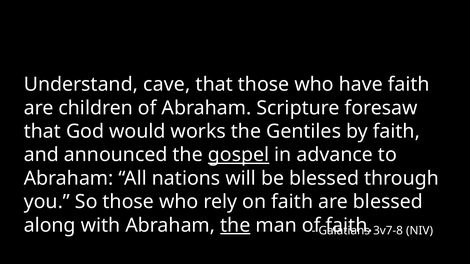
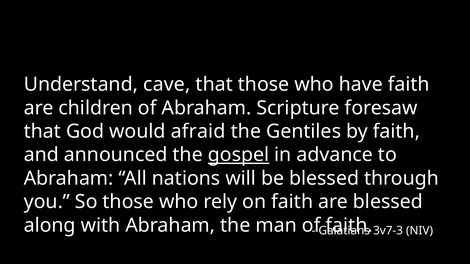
works: works -> afraid (198, 132)
the underline: present -> none (235, 226)
3v7-8: 3v7-8 -> 3v7-3 (388, 231)
